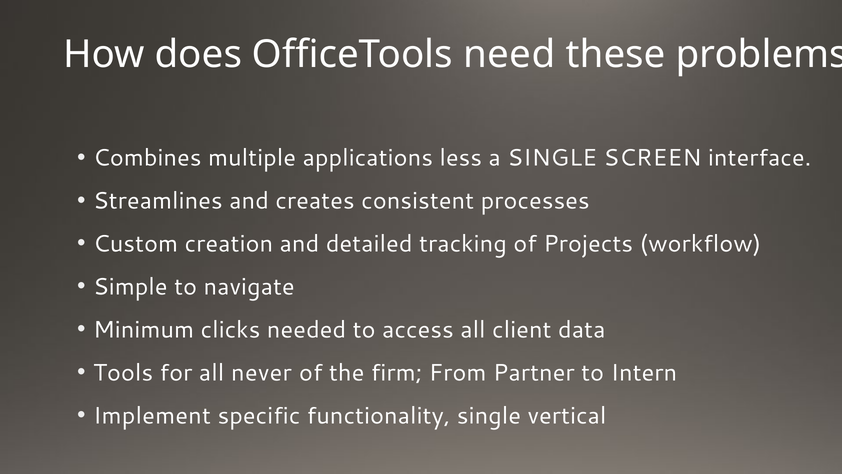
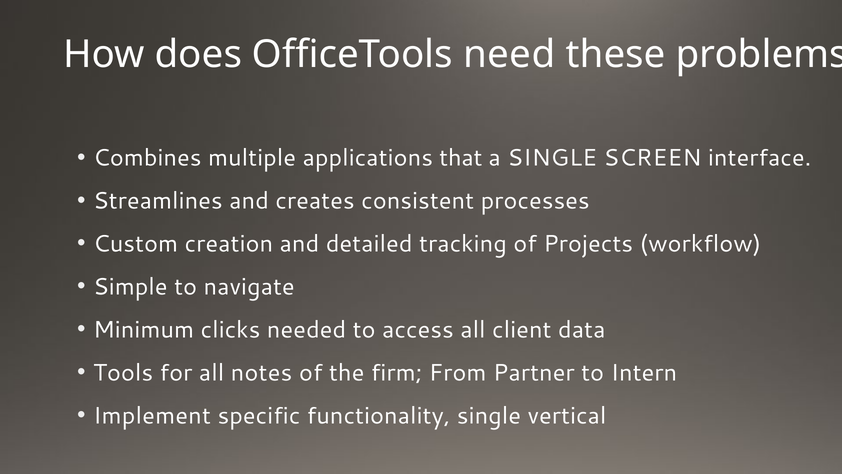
less: less -> that (461, 158)
never: never -> notes (262, 372)
